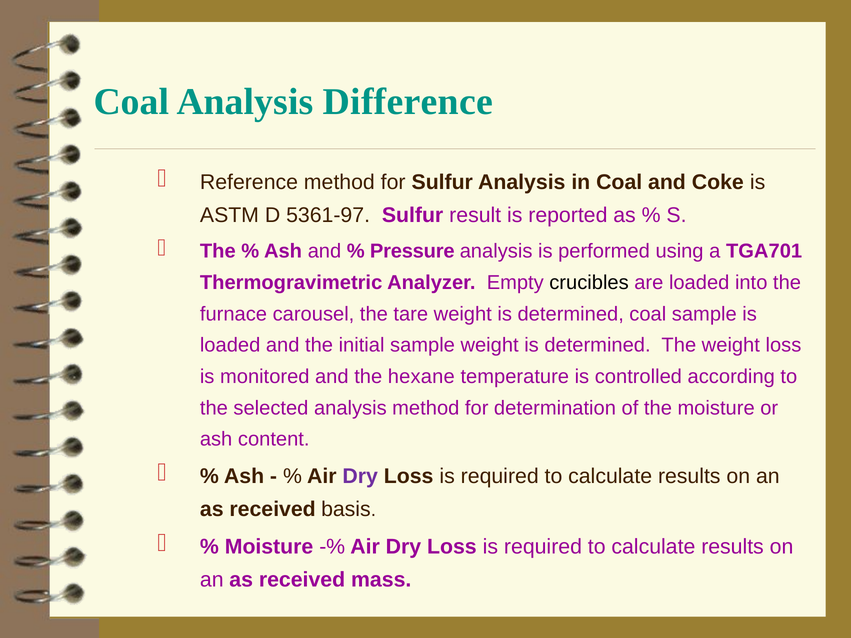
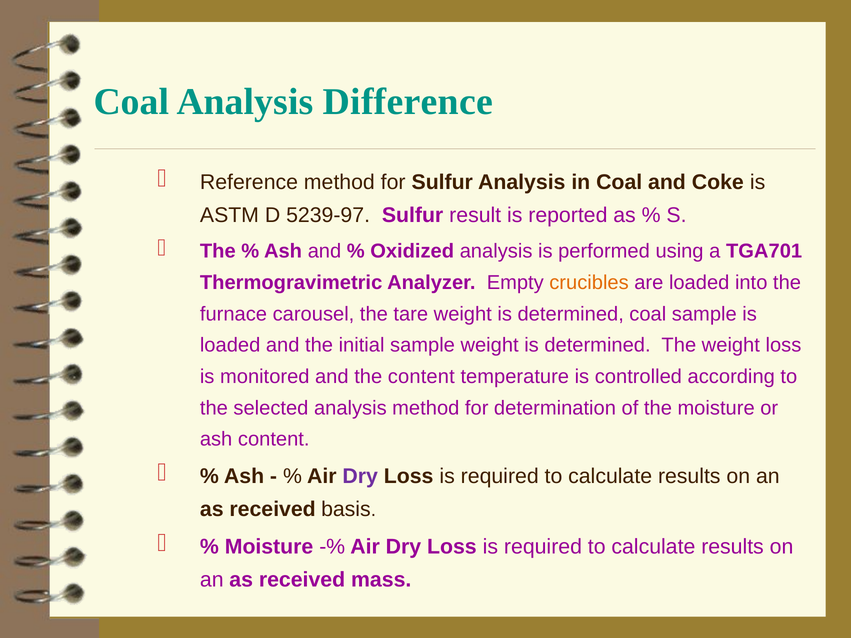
5361-97: 5361-97 -> 5239-97 (328, 215)
Pressure: Pressure -> Oxidized (412, 251)
crucibles colour: black -> orange (589, 283)
the hexane: hexane -> content (421, 377)
